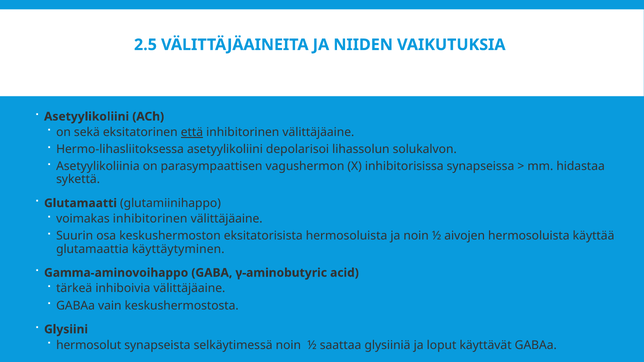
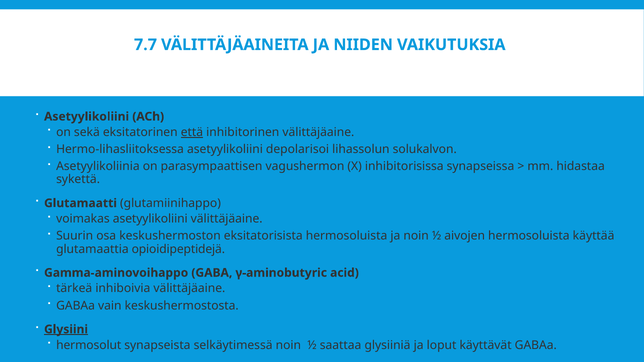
2.5: 2.5 -> 7.7 (145, 45)
voimakas inhibitorinen: inhibitorinen -> asetyylikoliini (150, 219)
käyttäytyminen: käyttäytyminen -> opioidipeptidejä (178, 249)
Glysiini underline: none -> present (66, 330)
